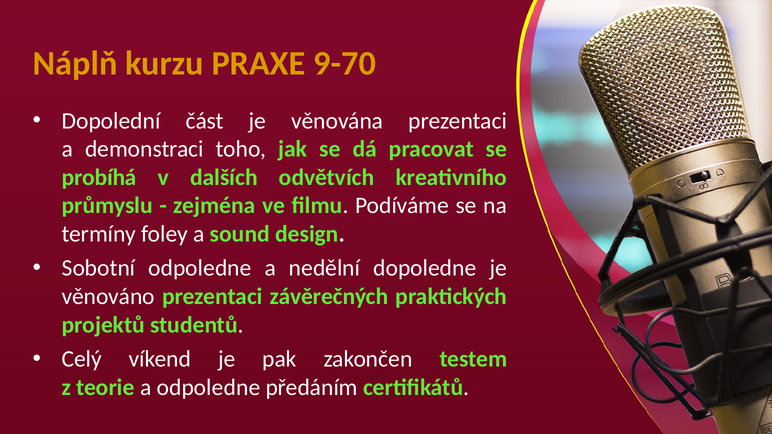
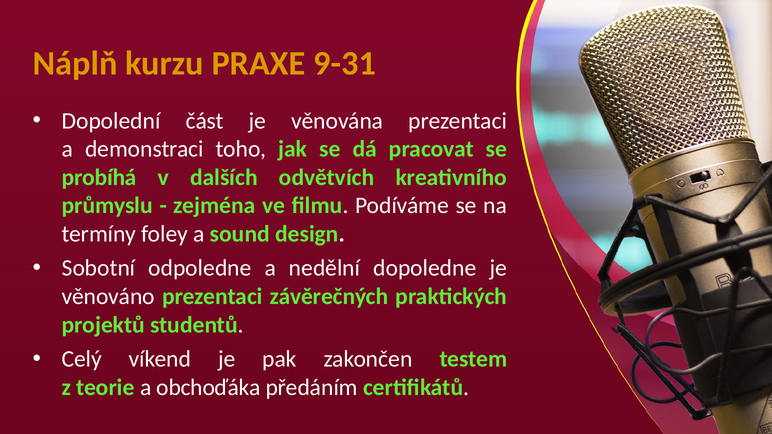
9-70: 9-70 -> 9-31 (345, 63)
a odpoledne: odpoledne -> obchoďáka (209, 388)
